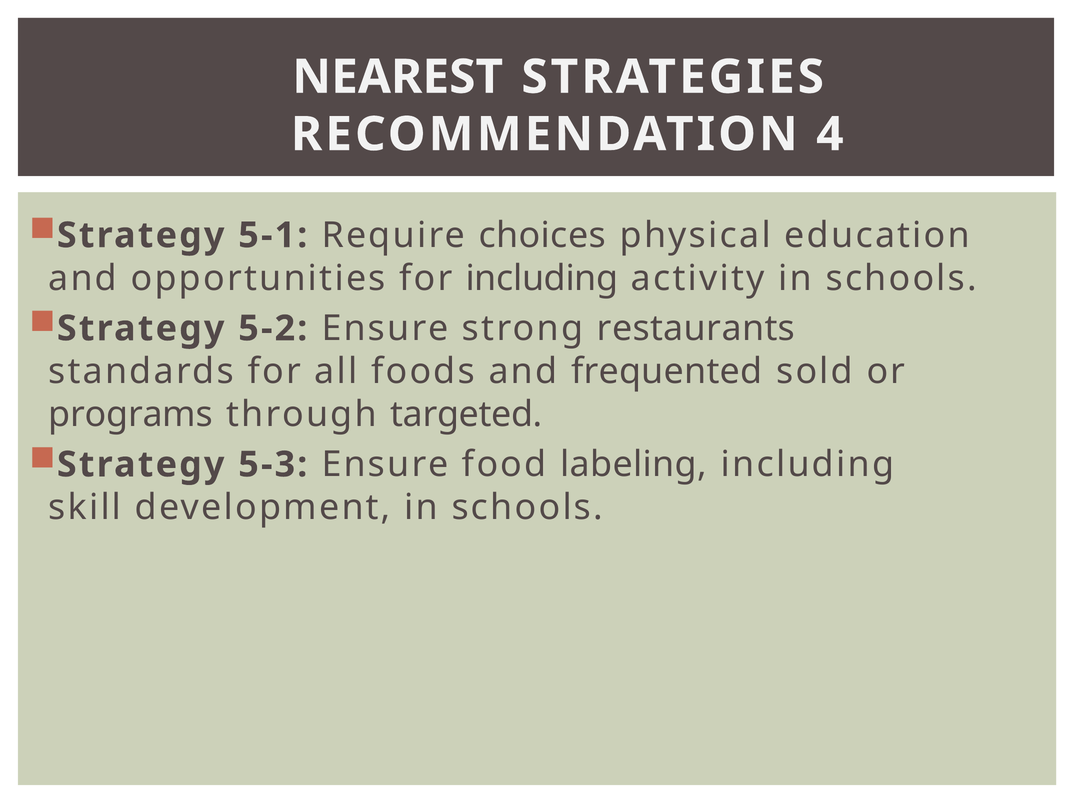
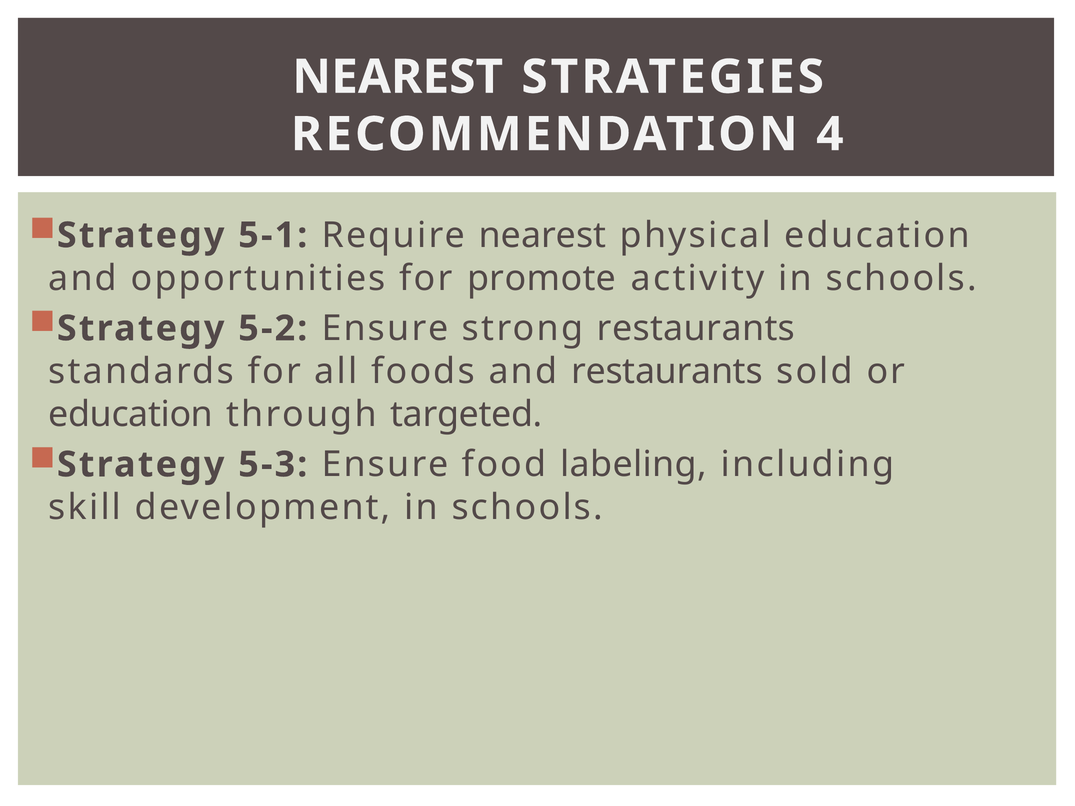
Require choices: choices -> nearest (542, 235)
for including: including -> promote (542, 278)
and frequented: frequented -> restaurants (667, 372)
programs: programs -> education (131, 415)
